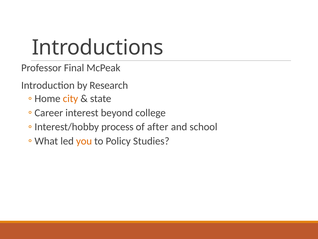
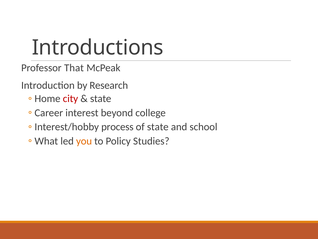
Final: Final -> That (74, 68)
city colour: orange -> red (70, 99)
of after: after -> state (158, 127)
